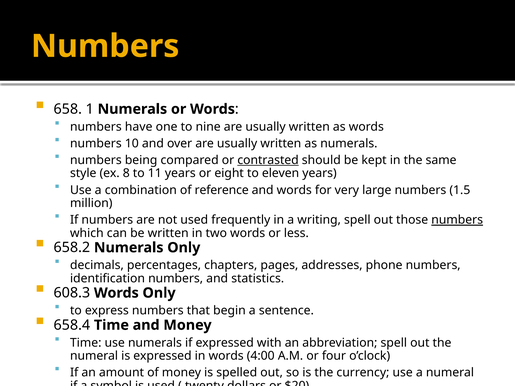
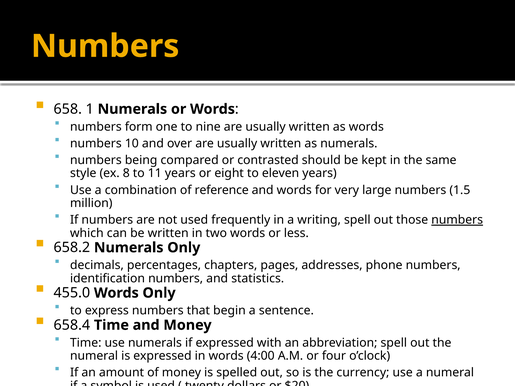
have: have -> form (139, 127)
contrasted underline: present -> none (268, 160)
608.3: 608.3 -> 455.0 (72, 293)
